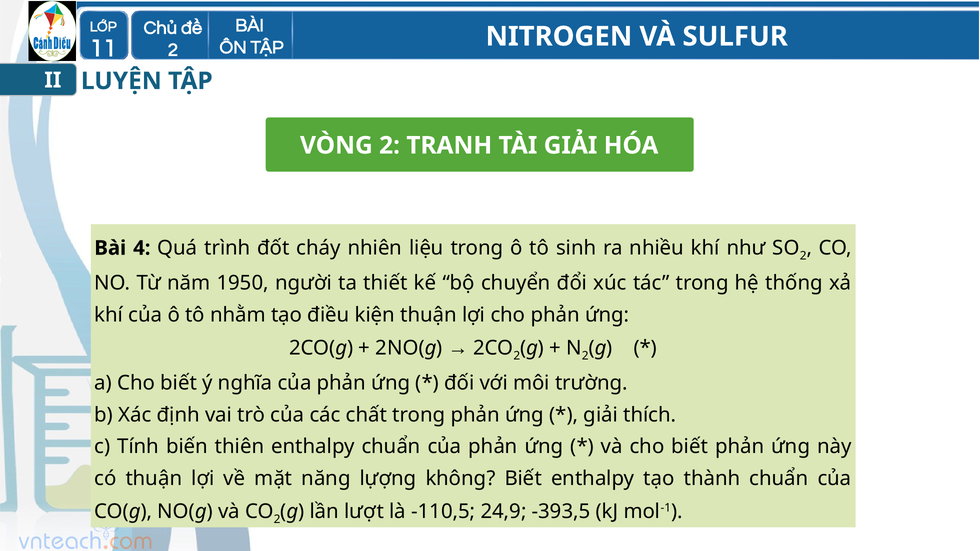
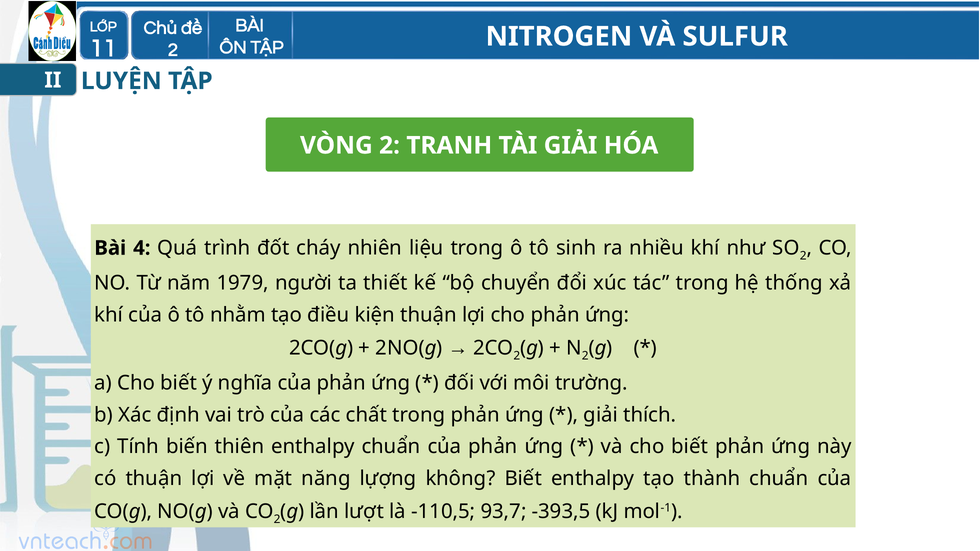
1950: 1950 -> 1979 (243, 283)
24,9: 24,9 -> 93,7 (504, 512)
